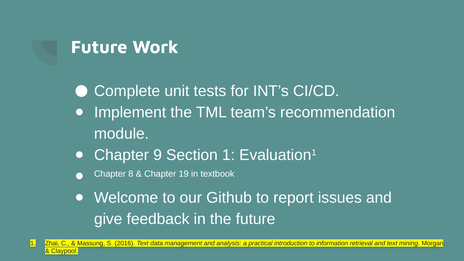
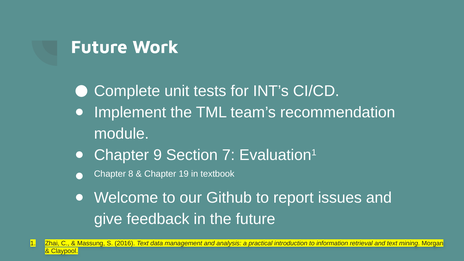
Section 1: 1 -> 7 (228, 155)
